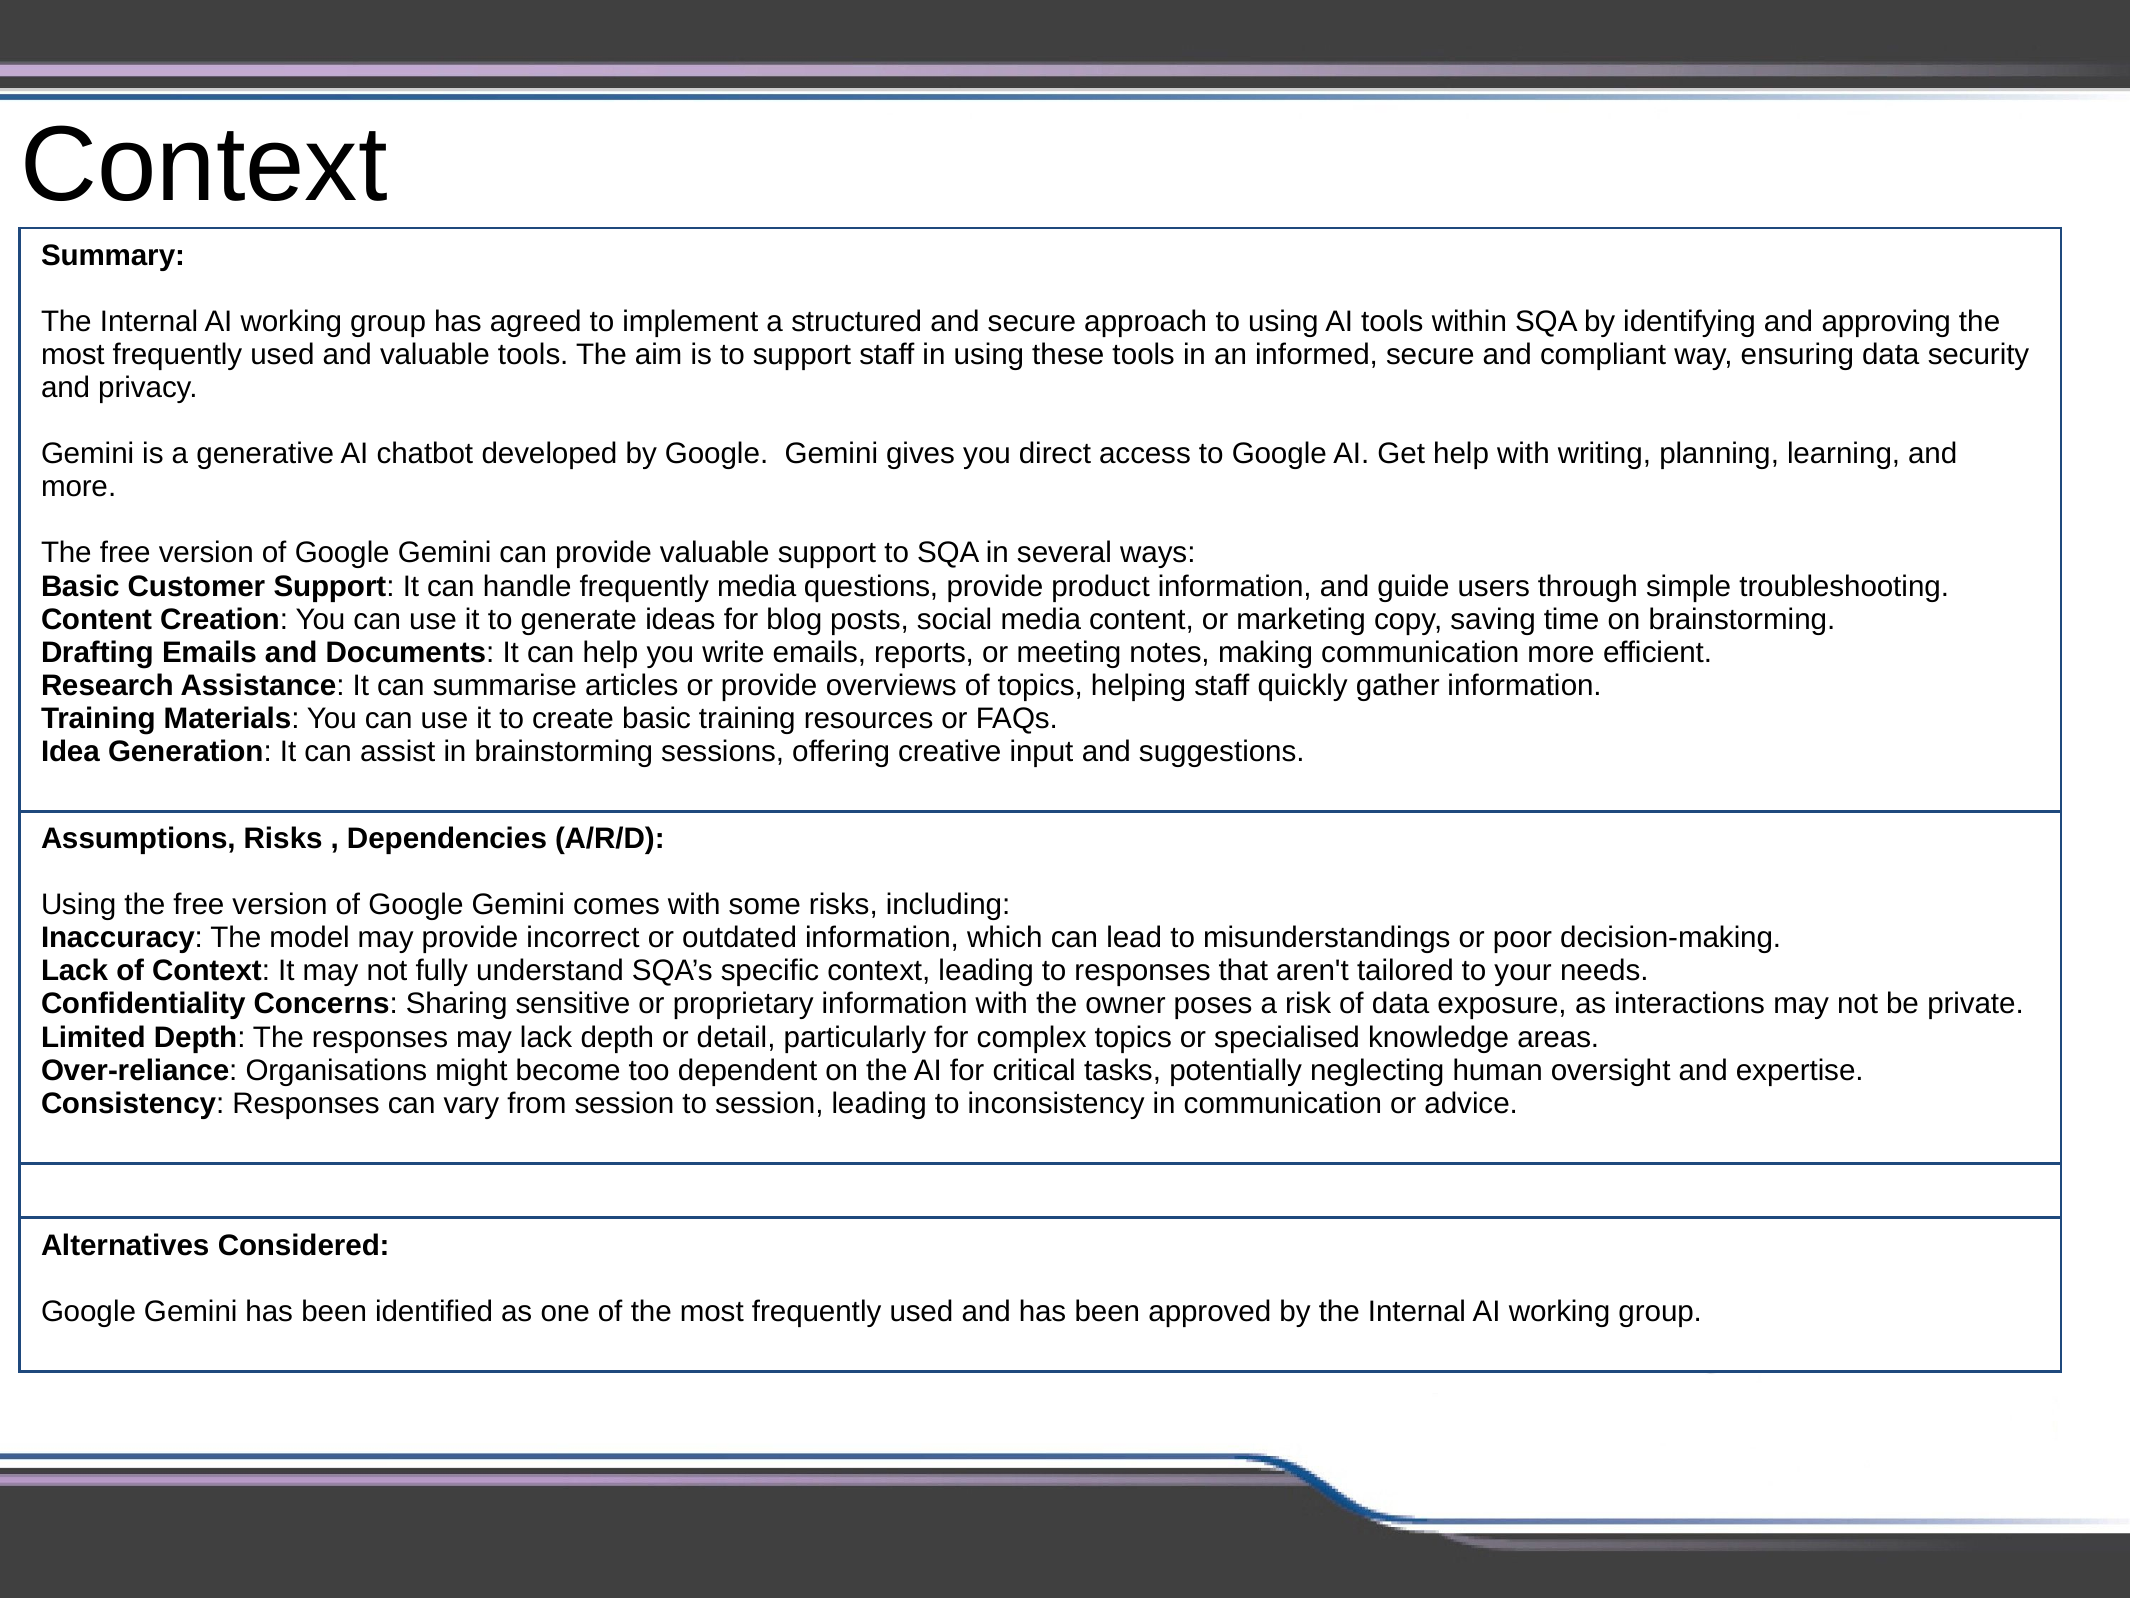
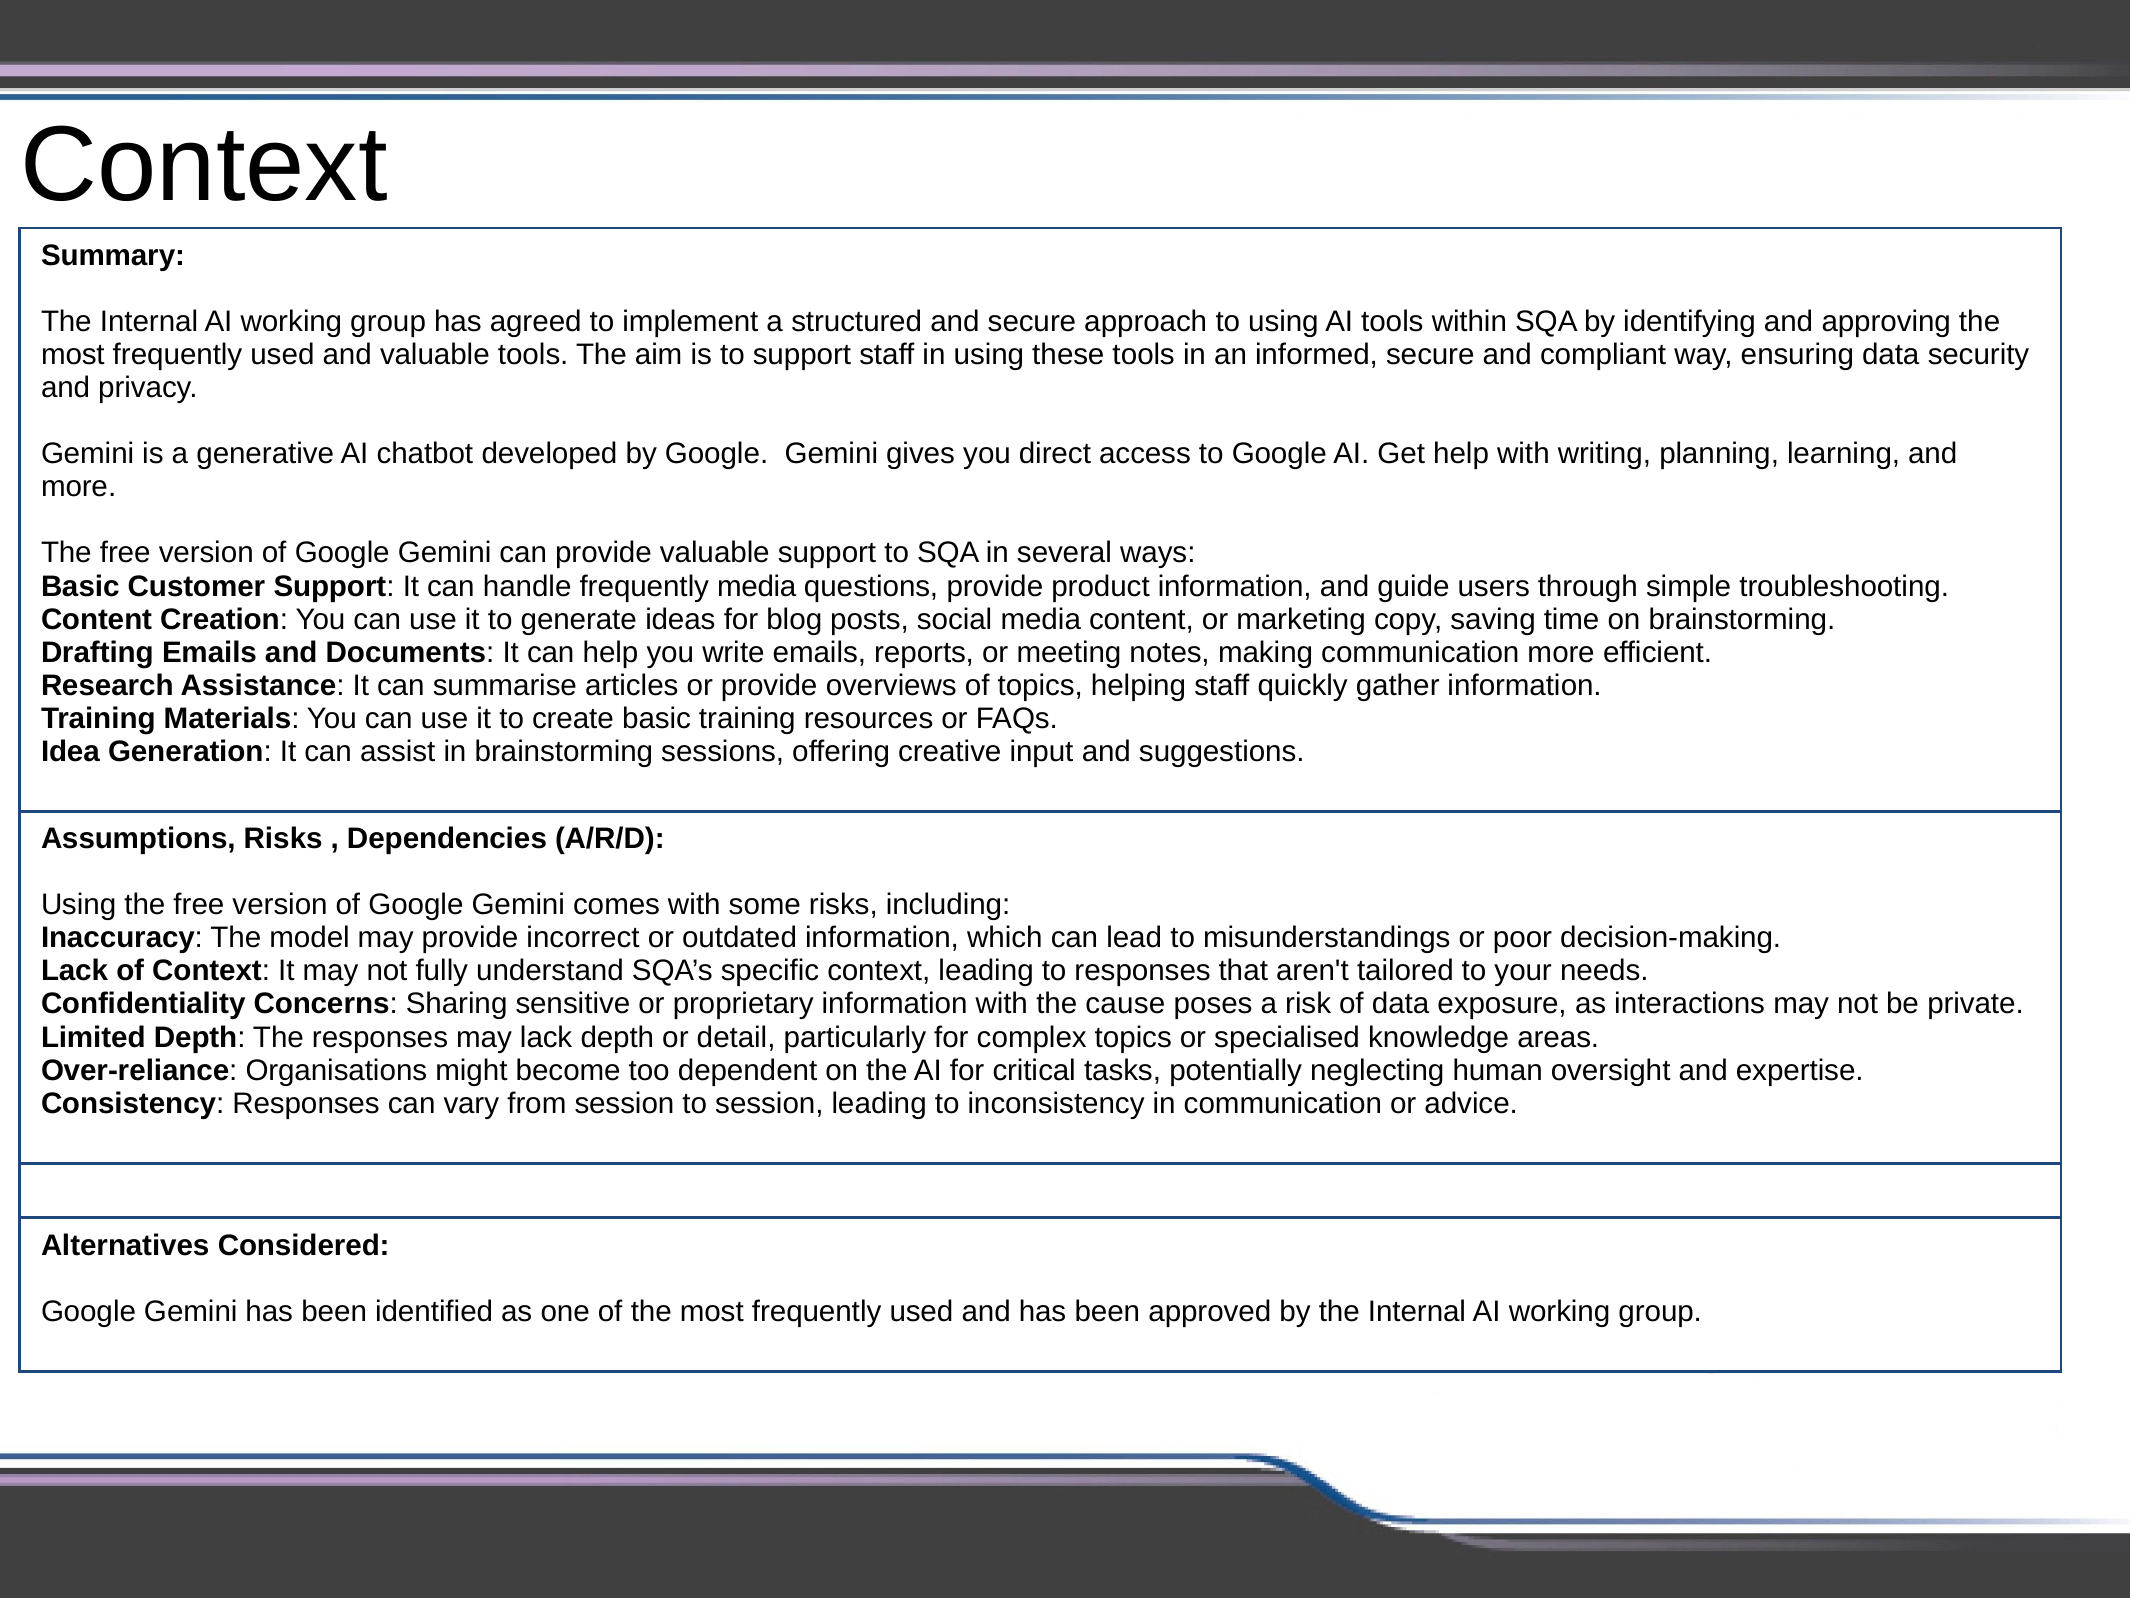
owner: owner -> cause (1125, 1004)
